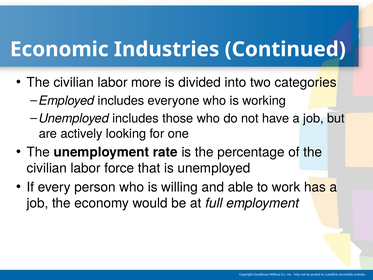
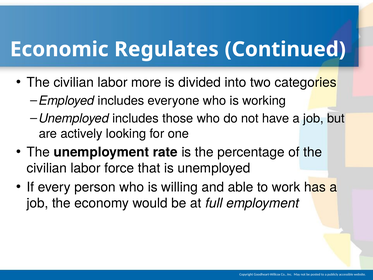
Industries: Industries -> Regulates (166, 49)
